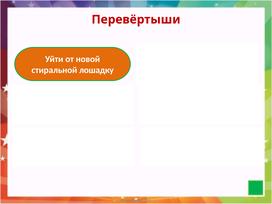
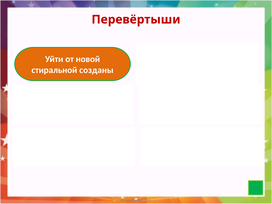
лошадку: лошадку -> созданы (96, 70)
